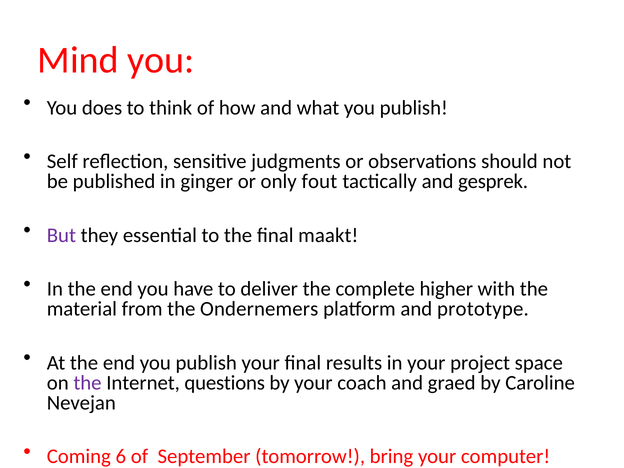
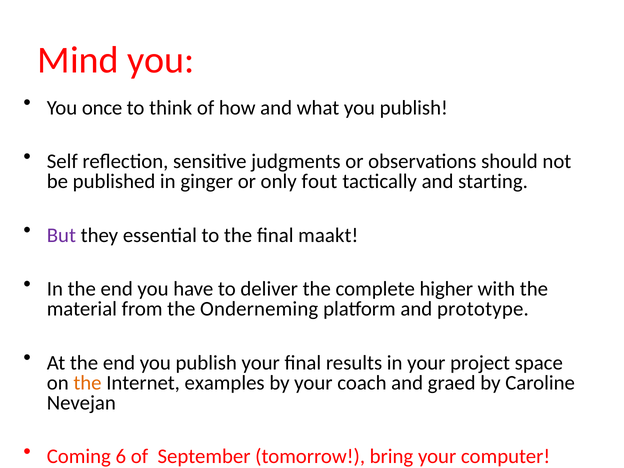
does: does -> once (102, 108)
gesprek: gesprek -> starting (493, 181)
Ondernemers: Ondernemers -> Onderneming (259, 309)
the colour: purple -> orange (87, 383)
questions: questions -> examples (225, 383)
